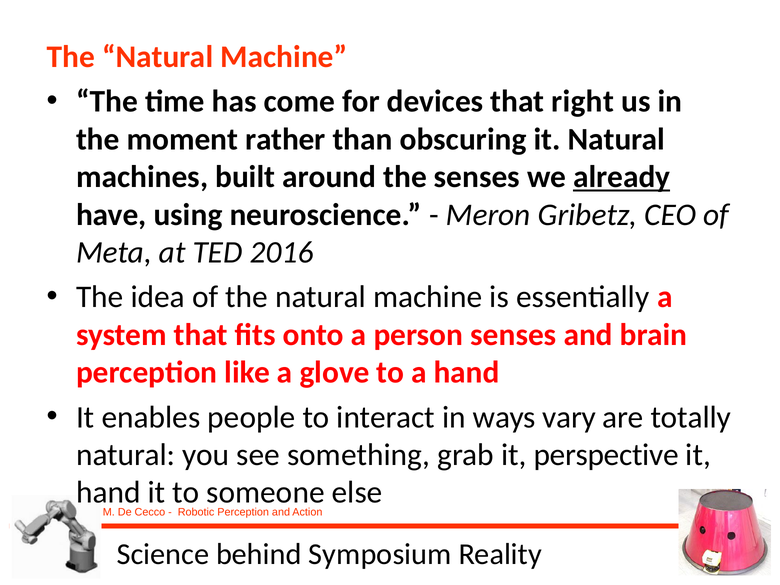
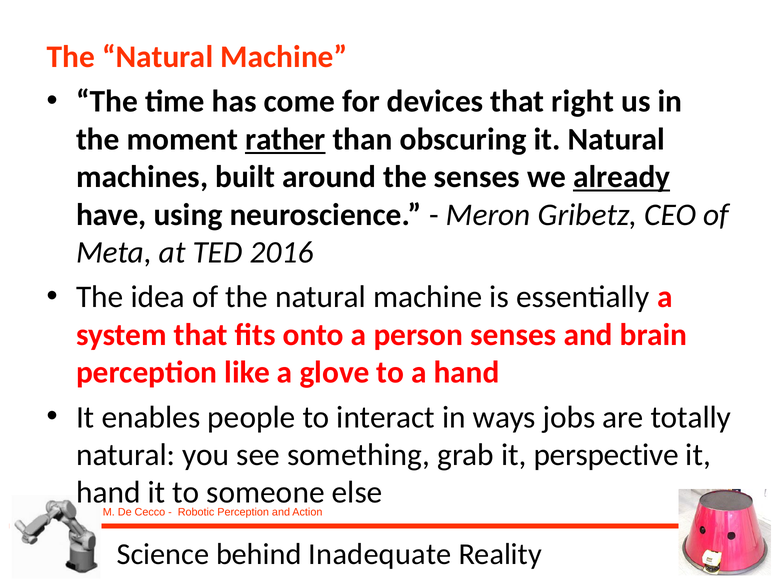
rather underline: none -> present (285, 139)
vary: vary -> jobs (569, 417)
Symposium: Symposium -> Inadequate (380, 554)
